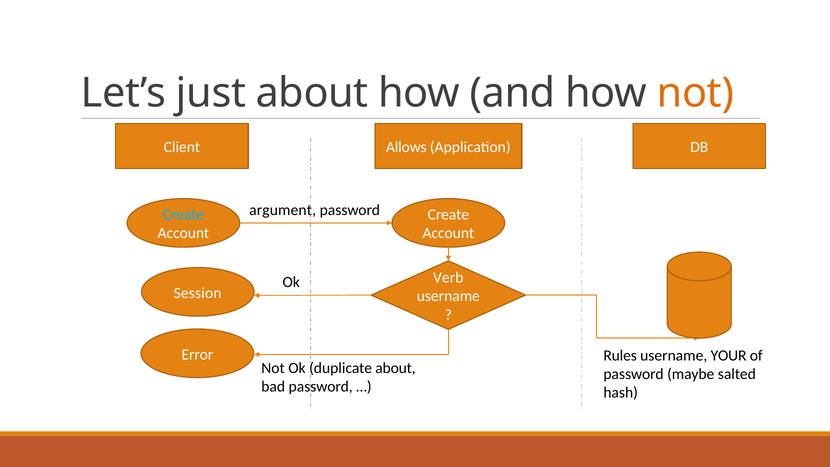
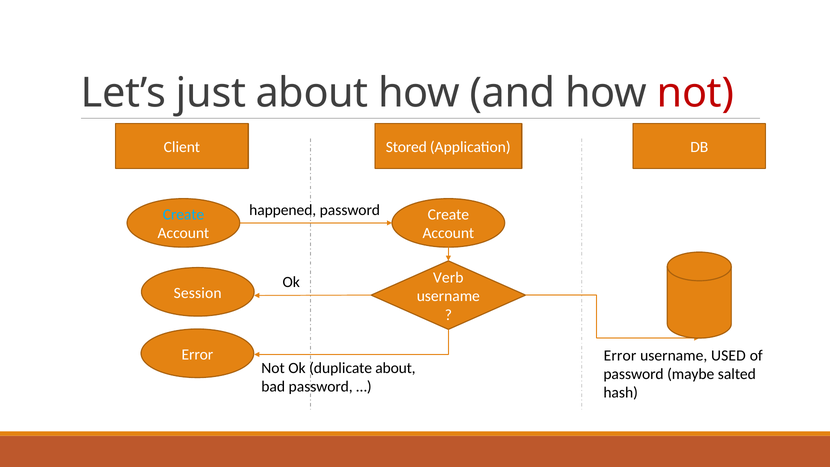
not colour: orange -> red (695, 93)
Allows: Allows -> Stored (406, 147)
argument: argument -> happened (283, 210)
Rules: Rules -> Error (620, 355)
YOUR: YOUR -> USED (728, 355)
